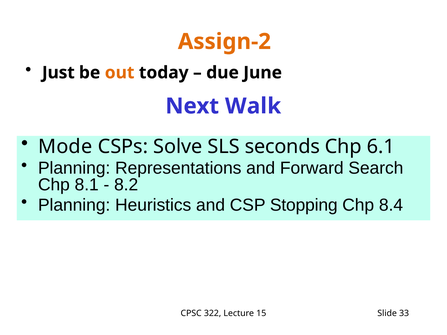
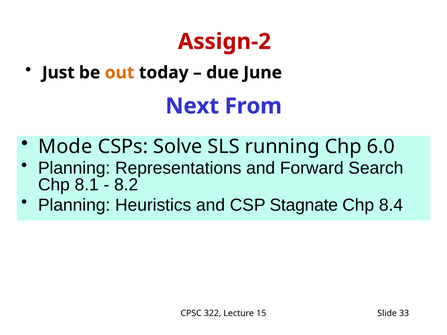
Assign-2 colour: orange -> red (224, 42)
Walk: Walk -> From (253, 106)
seconds: seconds -> running (282, 147)
6.1: 6.1 -> 6.0 (381, 147)
Stopping: Stopping -> Stagnate (304, 205)
